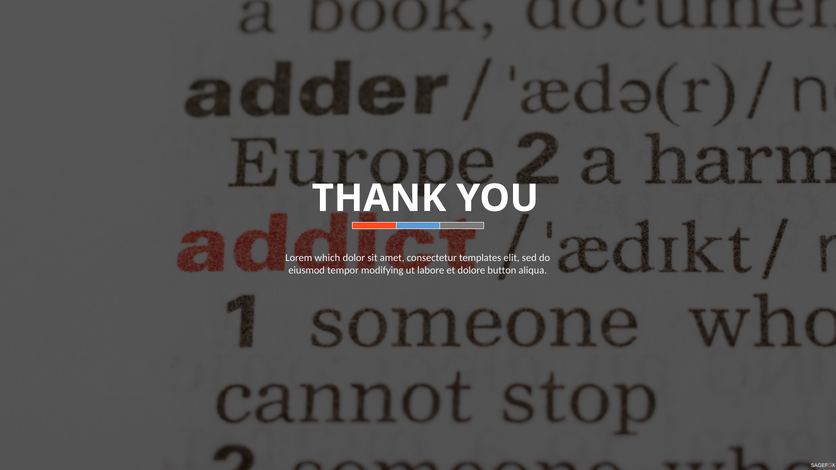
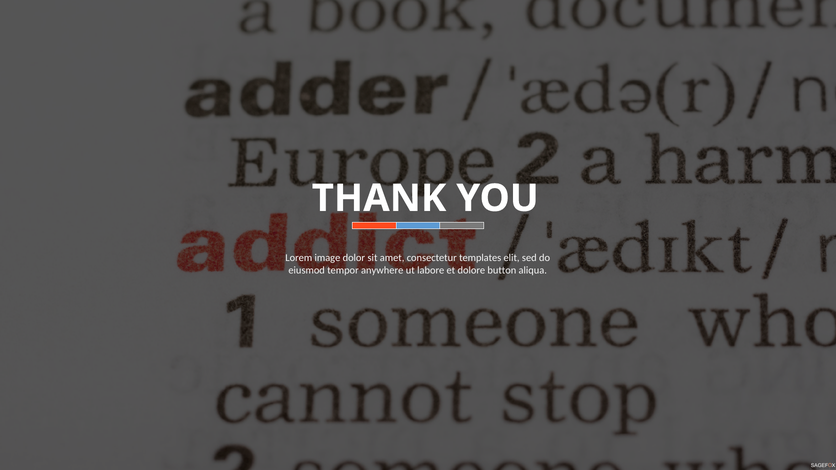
which: which -> image (327, 258)
modifying: modifying -> anywhere (382, 271)
